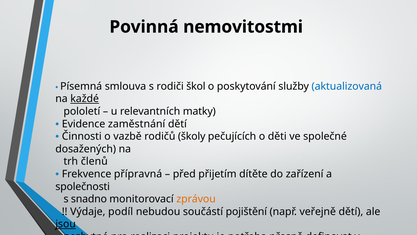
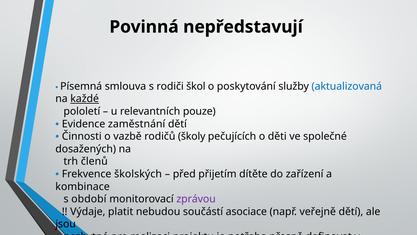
nemovitostmi: nemovitostmi -> nepředstavují (243, 27)
matky: matky -> pouze (199, 111)
přípravná: přípravná -> školských (138, 174)
společnosti: společnosti -> kombinace (83, 186)
snadno: snadno -> období (89, 199)
zprávou colour: orange -> purple (196, 199)
podíl: podíl -> platit (121, 211)
pojištění: pojištění -> asociace (246, 211)
jsou underline: present -> none (66, 224)
